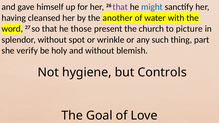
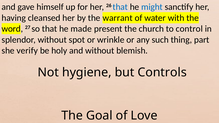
that colour: purple -> blue (120, 7)
another: another -> warrant (118, 18)
those: those -> made (81, 29)
picture: picture -> control (189, 29)
